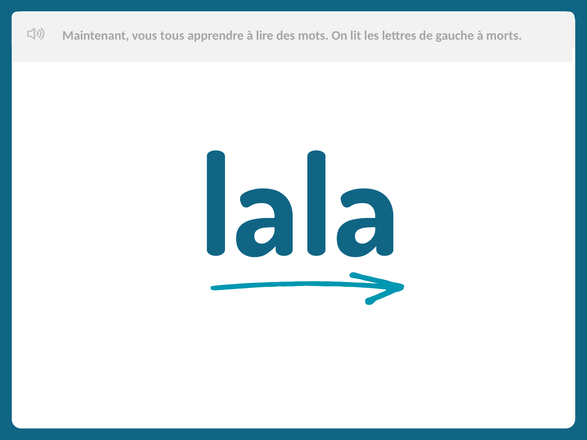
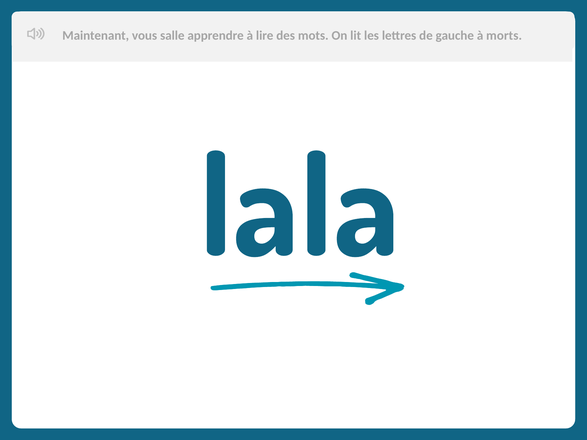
tous: tous -> salle (172, 35)
